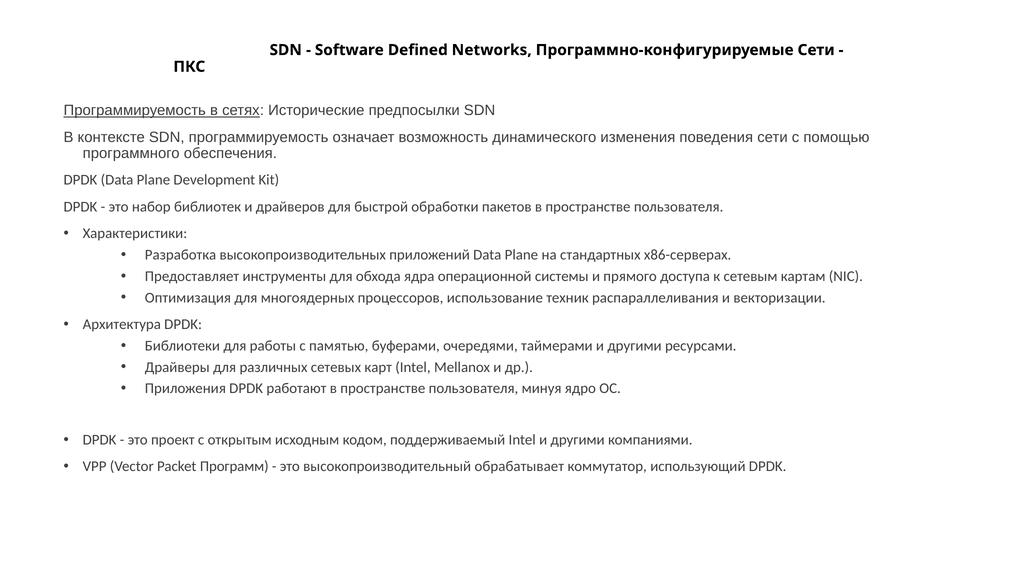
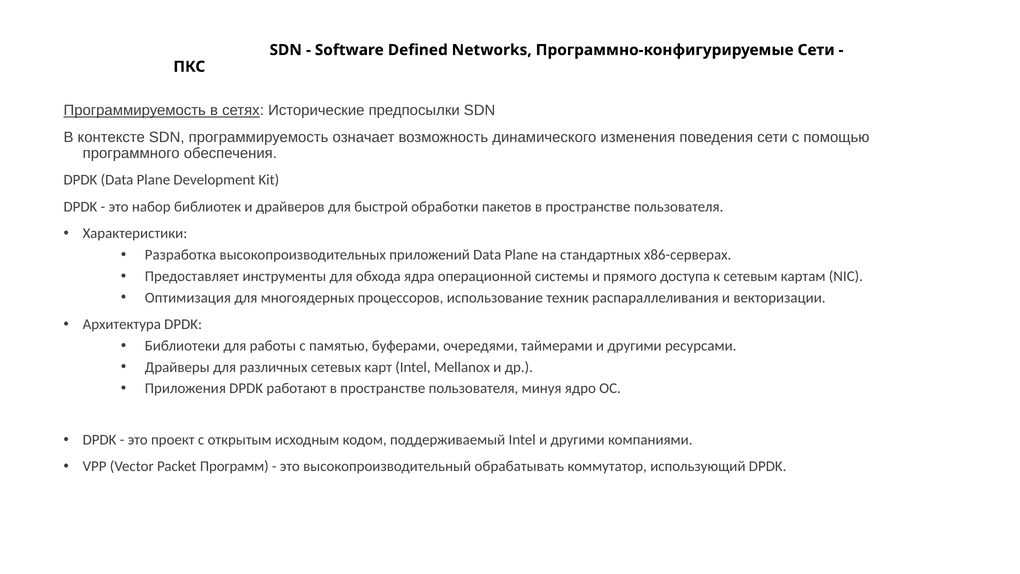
обрабатывает: обрабатывает -> обрабатывать (519, 466)
